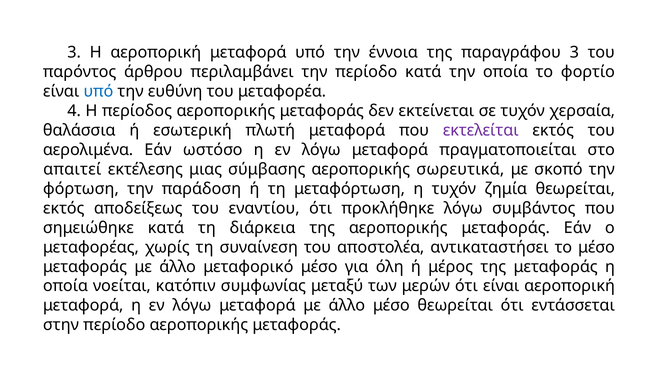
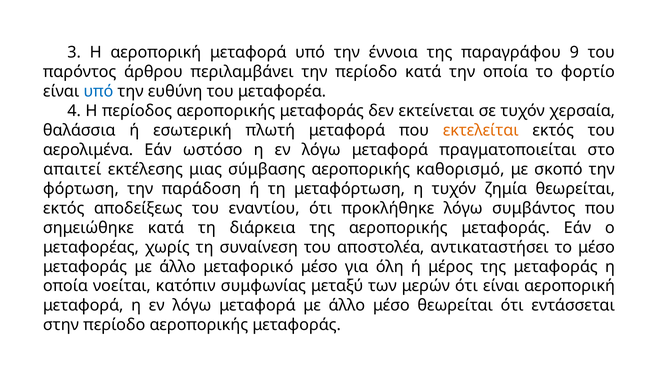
παραγράφου 3: 3 -> 9 (574, 53)
εκτελείται colour: purple -> orange (481, 130)
σωρευτικά: σωρευτικά -> καθορισμό (460, 169)
